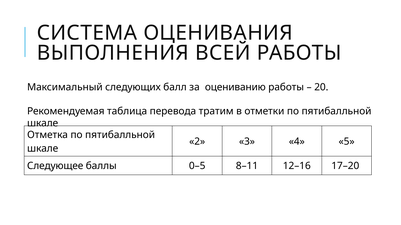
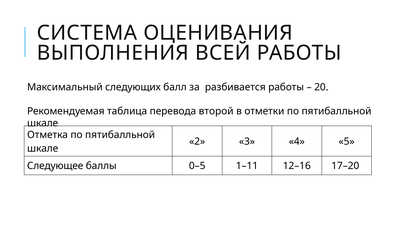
оцениванию: оцениванию -> разбивается (235, 88)
тратим: тратим -> второй (216, 112)
8–11: 8–11 -> 1–11 (247, 166)
